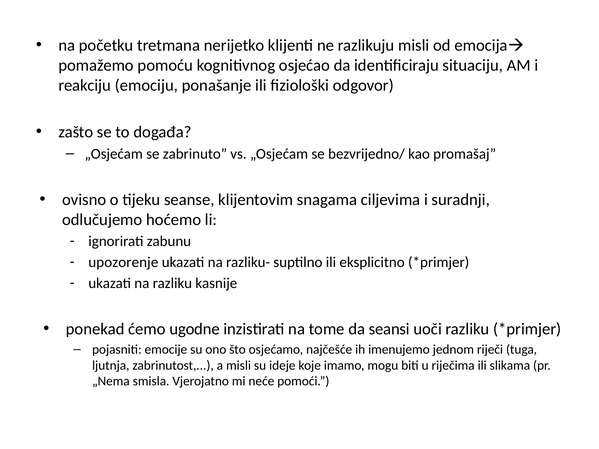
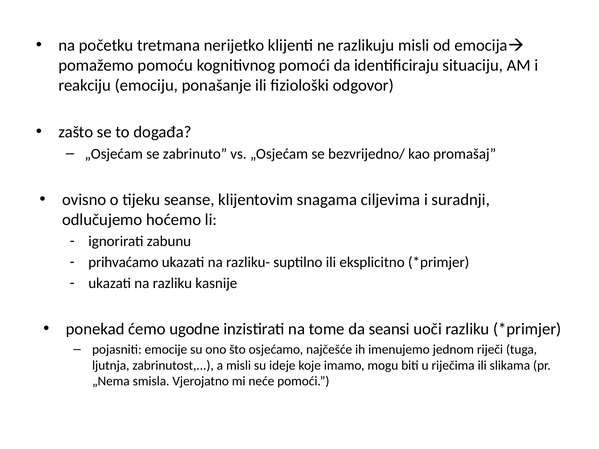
kognitivnog osjećao: osjećao -> pomoći (304, 65)
upozorenje: upozorenje -> prihvaćamo (123, 262)
